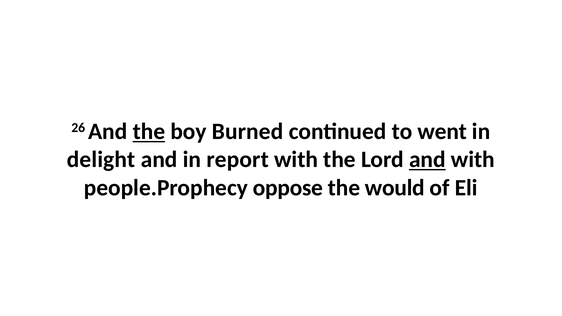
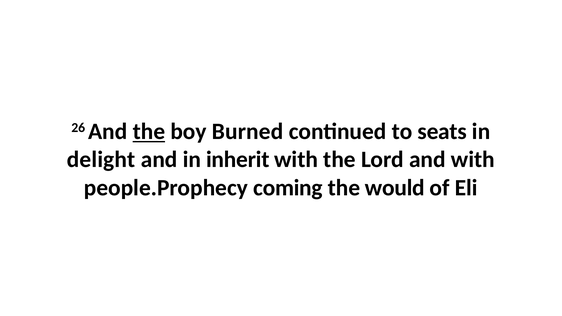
went: went -> seats (442, 132)
report: report -> inherit (238, 160)
and underline: present -> none (427, 160)
oppose: oppose -> coming (288, 188)
